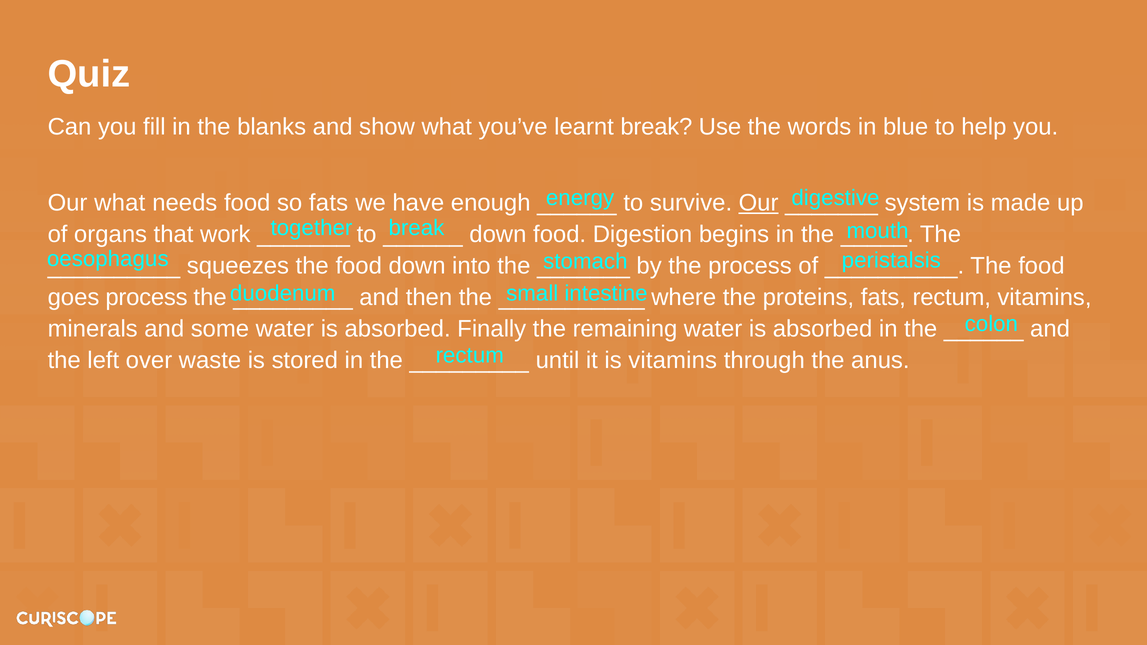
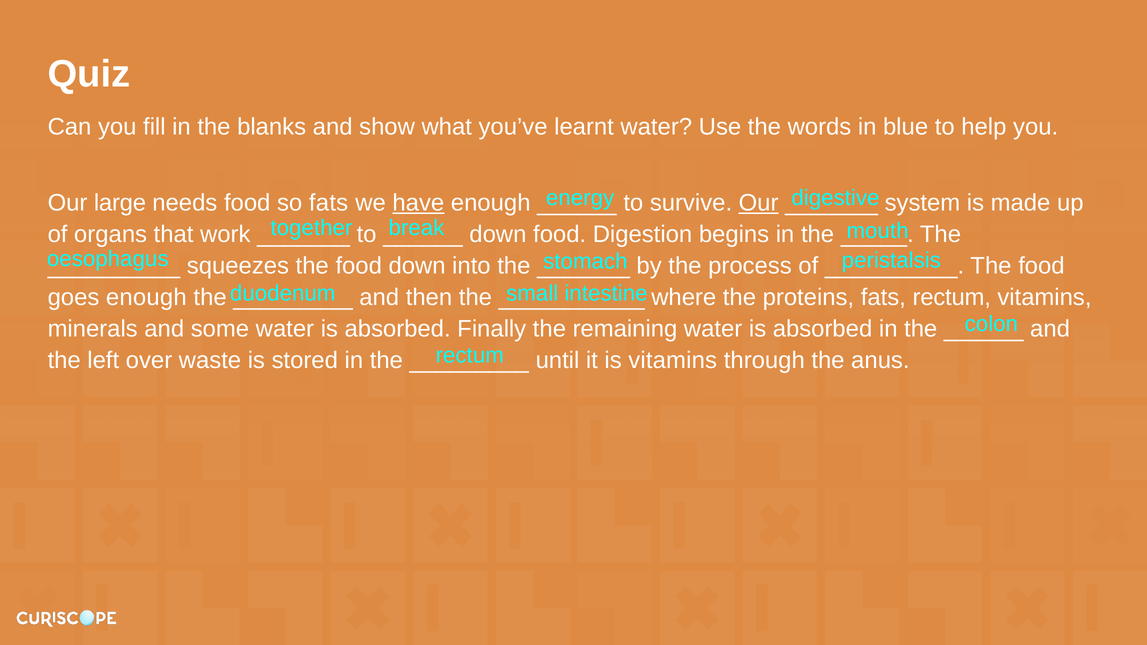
learnt break: break -> water (656, 127)
Our what: what -> large (120, 203)
have underline: none -> present (418, 203)
goes process: process -> enough (146, 297)
